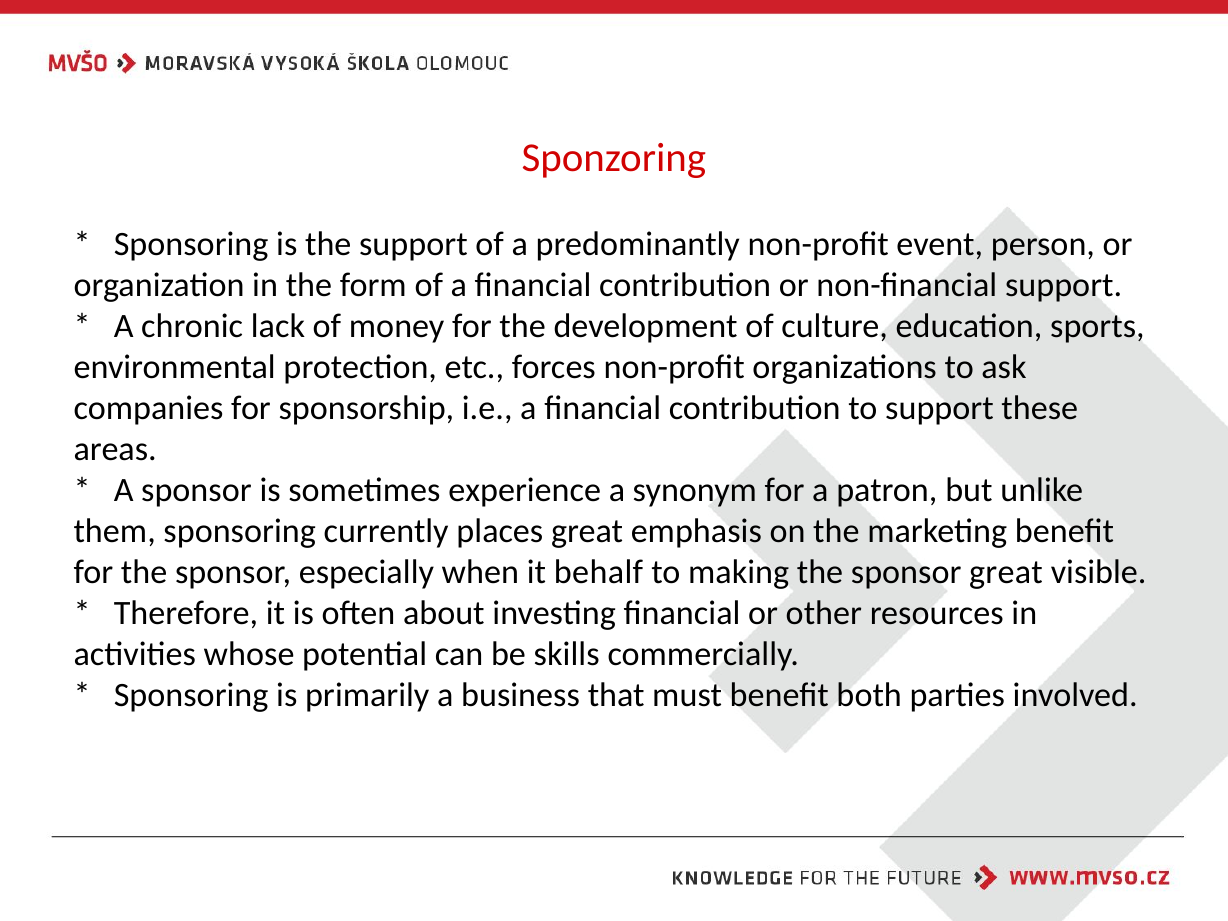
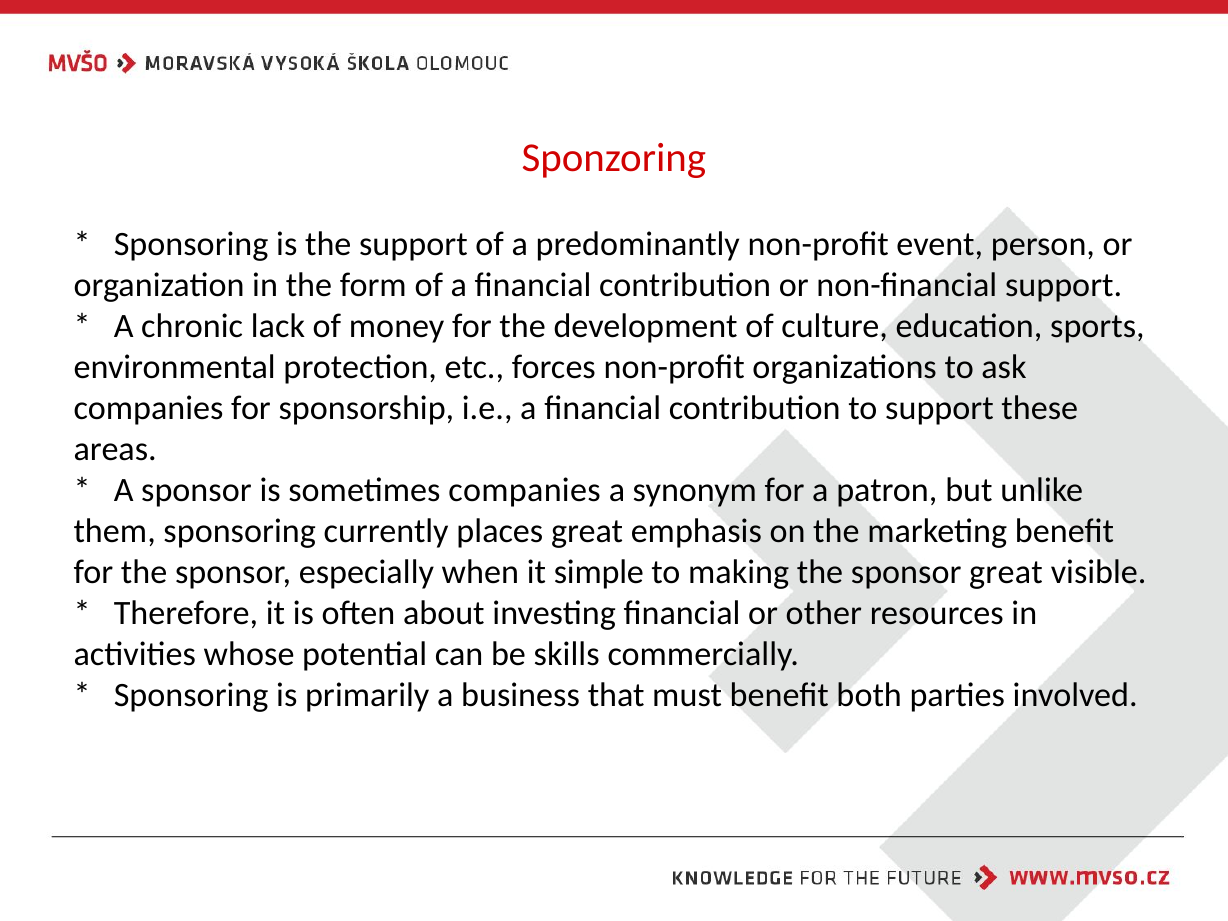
sometimes experience: experience -> companies (525, 490)
behalf: behalf -> simple (599, 572)
